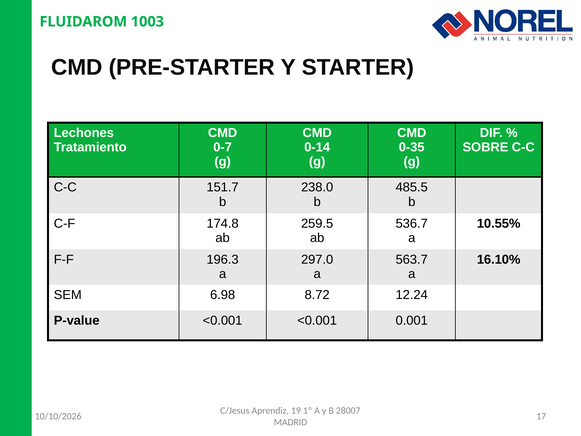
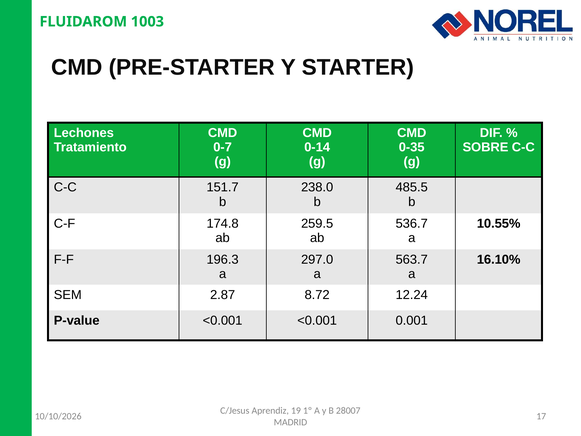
6.98: 6.98 -> 2.87 (223, 295)
